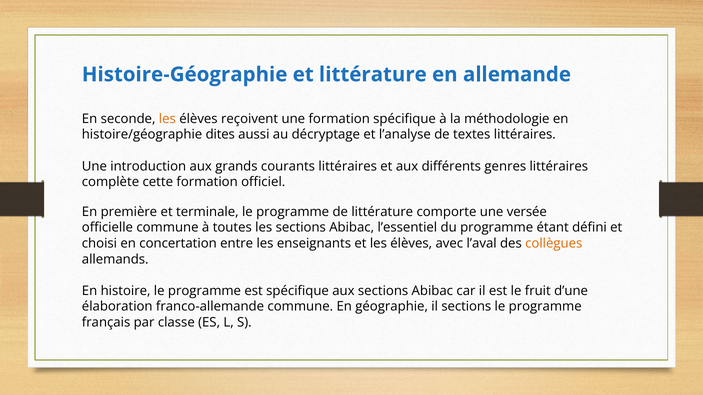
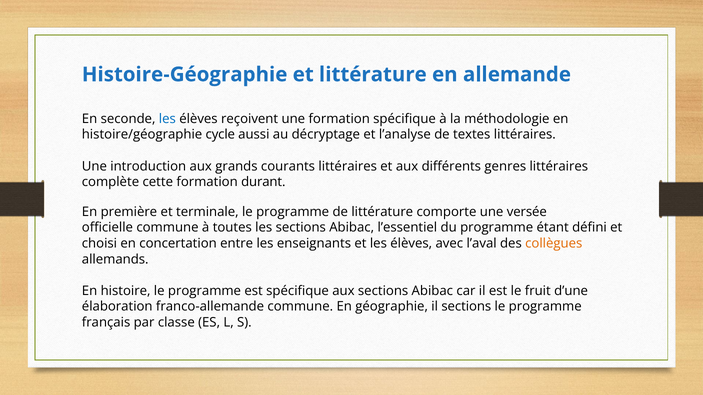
les colour: orange -> blue (167, 119)
dites: dites -> cycle (220, 135)
officiel: officiel -> durant (263, 182)
